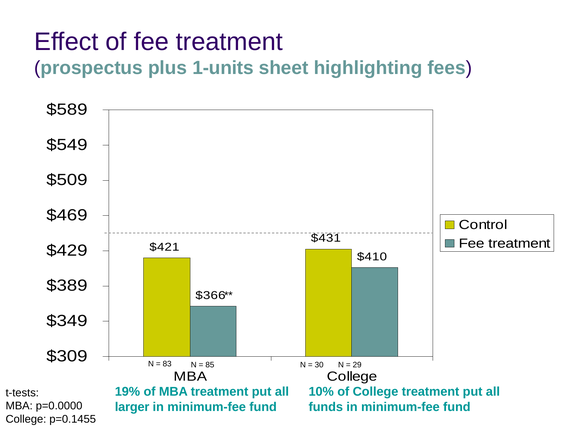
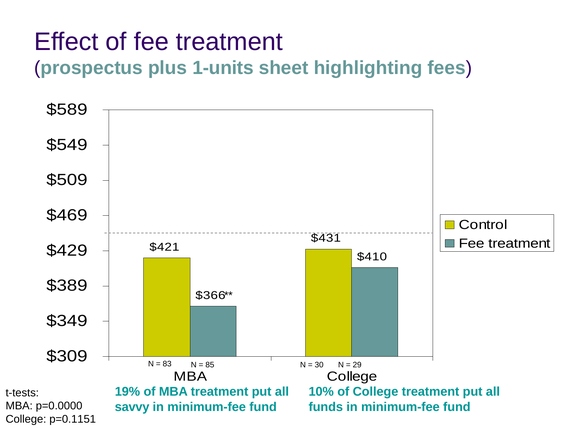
larger: larger -> savvy (132, 406)
p=0.1455: p=0.1455 -> p=0.1151 (73, 419)
